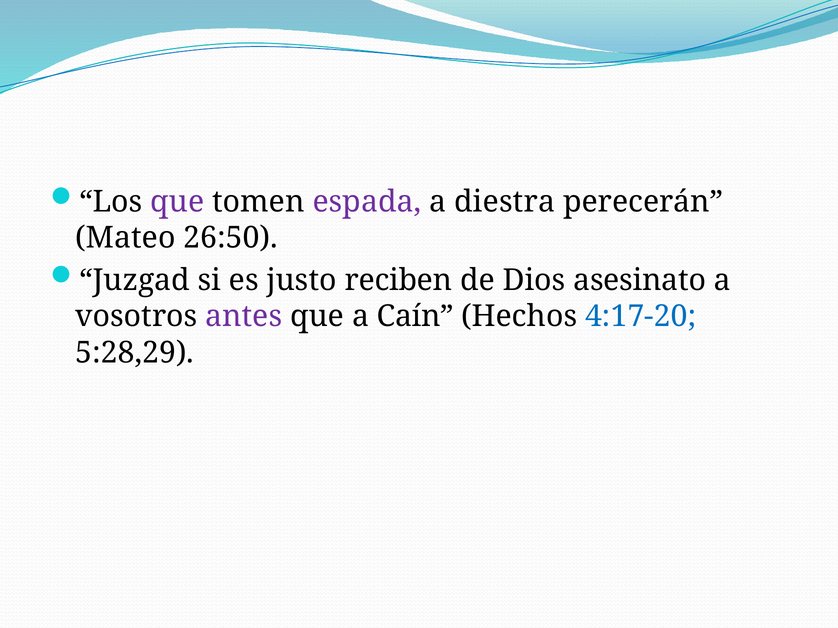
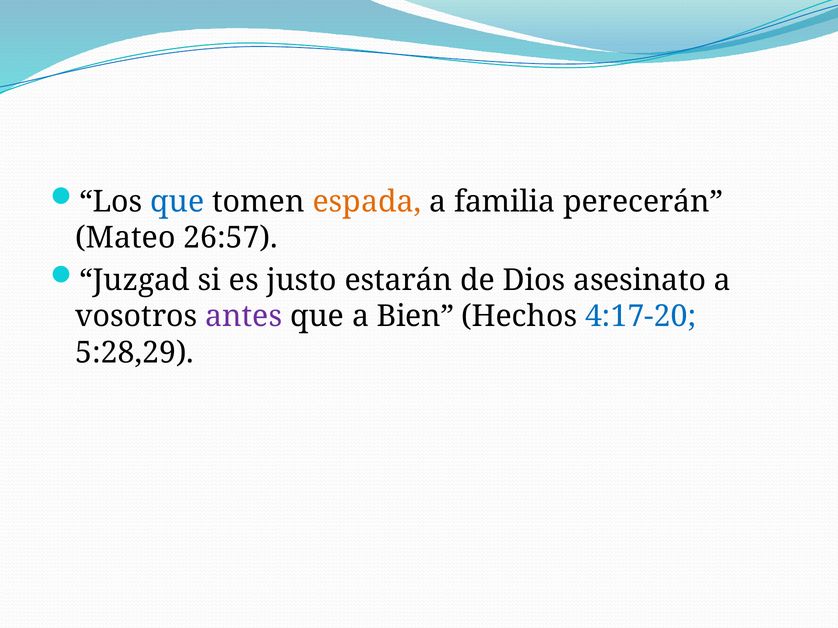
que colour: purple -> blue (177, 202)
espada colour: purple -> orange (367, 202)
diestra: diestra -> familia (505, 202)
26:50: 26:50 -> 26:57 (231, 238)
reciben: reciben -> estarán (398, 280)
Caín: Caín -> Bien (415, 317)
